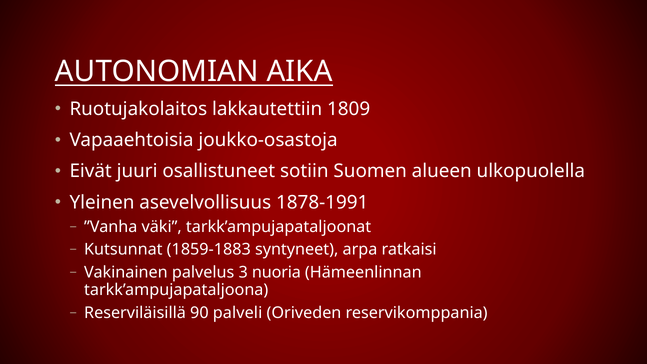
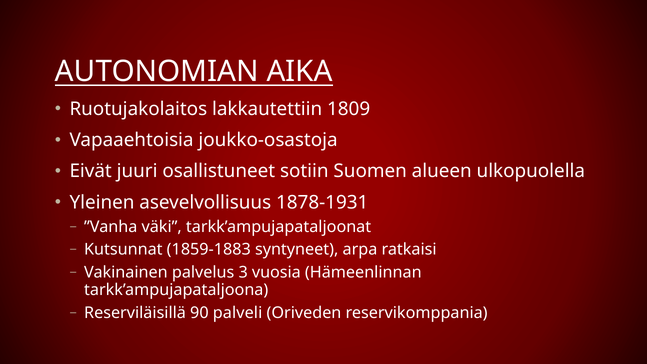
1878-1991: 1878-1991 -> 1878-1931 (322, 202)
nuoria: nuoria -> vuosia (276, 272)
